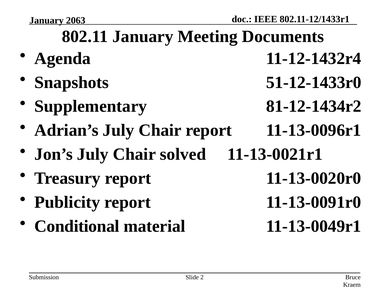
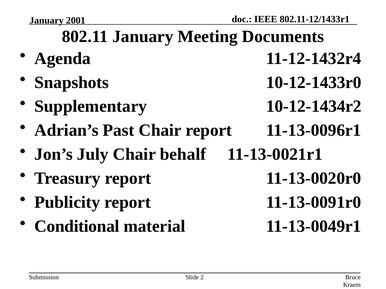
2063: 2063 -> 2001 (76, 21)
51-12-1433r0: 51-12-1433r0 -> 10-12-1433r0 (314, 82)
81-12-1434r2: 81-12-1434r2 -> 10-12-1434r2 (314, 107)
Adrian’s July: July -> Past (118, 131)
solved: solved -> behalf (183, 155)
